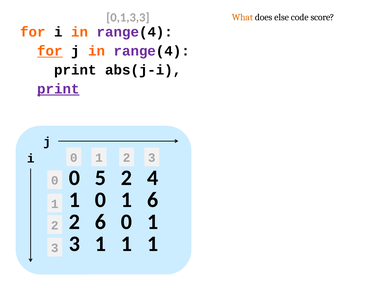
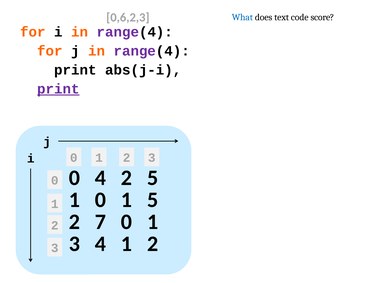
0,1,3,3: 0,1,3,3 -> 0,6,2,3 (128, 18)
What colour: orange -> blue (242, 17)
else: else -> text (282, 17)
for underline: present -> none (50, 51)
0 5: 5 -> 4 (101, 178)
2 4: 4 -> 5 (153, 178)
1 6: 6 -> 5 (153, 200)
2 6: 6 -> 7 (101, 222)
3 1: 1 -> 4 (101, 244)
1: 1 -> 2 (153, 244)
